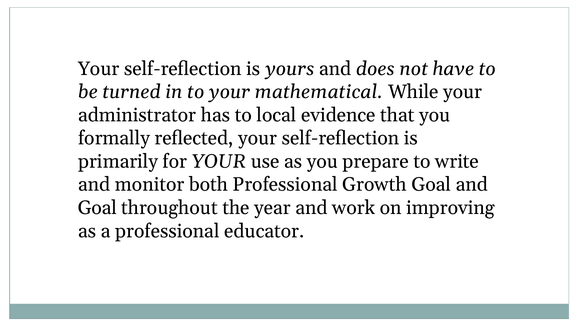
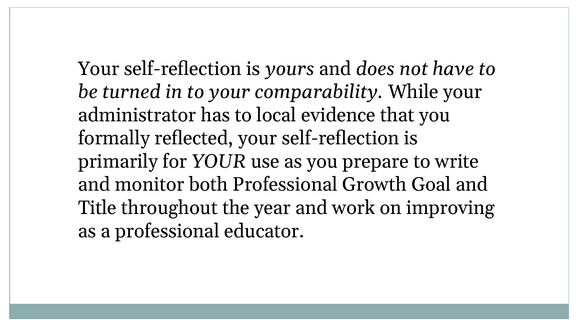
mathematical: mathematical -> comparability (319, 92)
Goal: Goal -> Title (97, 208)
